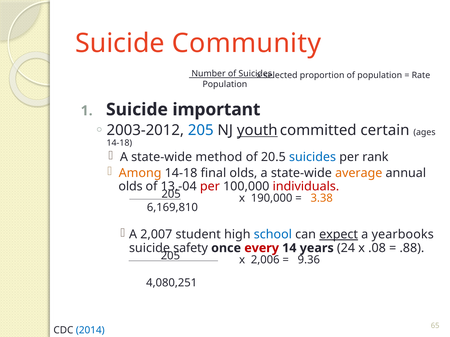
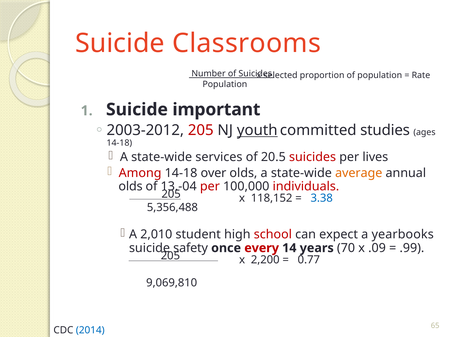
Community: Community -> Classrooms (247, 44)
205 colour: blue -> red (201, 130)
certain: certain -> studies (385, 130)
method: method -> services (219, 157)
suicides colour: blue -> red (313, 157)
rank: rank -> lives (375, 157)
Among colour: orange -> red (140, 173)
final: final -> over (214, 173)
190,000: 190,000 -> 118,152 (272, 198)
3.38 colour: orange -> blue (322, 198)
6,169,810: 6,169,810 -> 5,356,488 (172, 208)
2,007: 2,007 -> 2,010 (156, 235)
school colour: blue -> red (273, 235)
expect underline: present -> none (339, 235)
24: 24 -> 70 (346, 248)
.08: .08 -> .09 (377, 248)
.88: .88 -> .99 (412, 248)
2,006: 2,006 -> 2,200 (265, 260)
9.36: 9.36 -> 0.77 (309, 260)
4,080,251: 4,080,251 -> 9,069,810 (172, 283)
